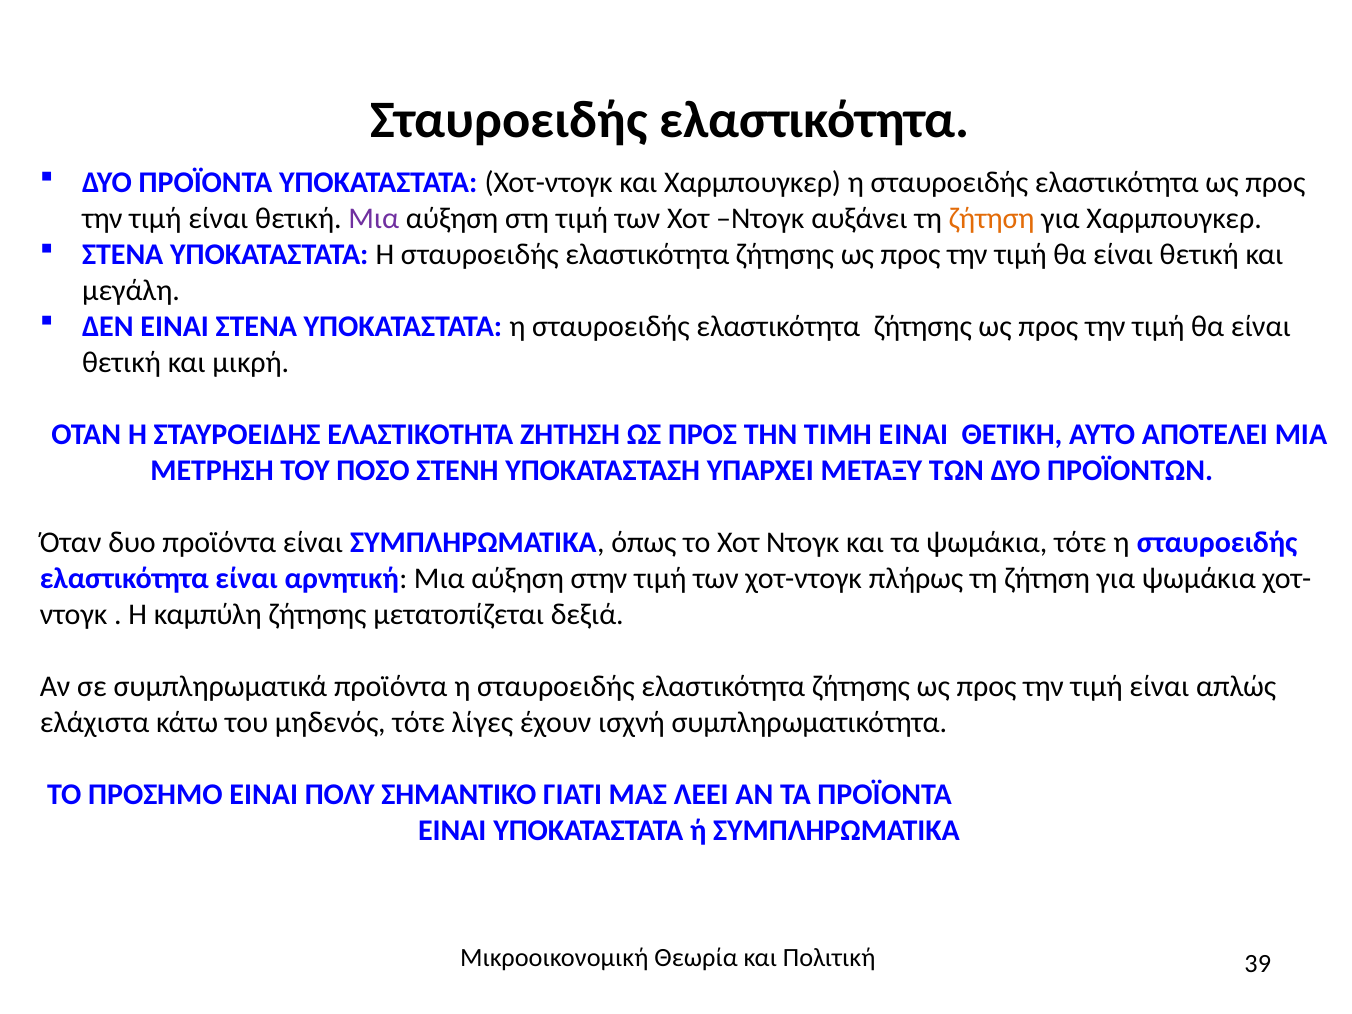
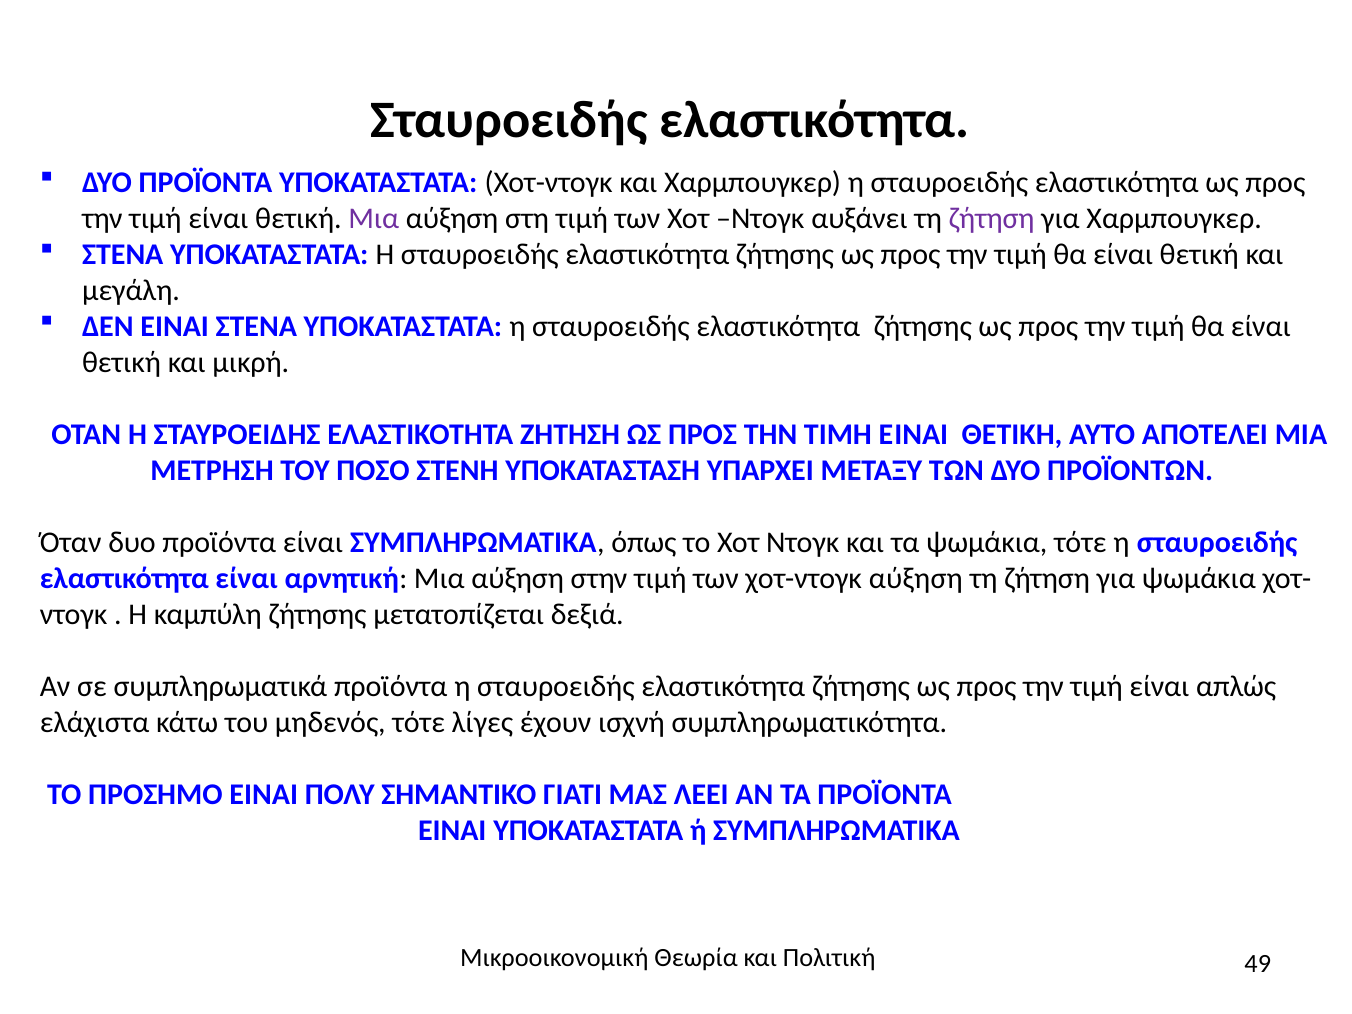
ζήτηση colour: orange -> purple (992, 218)
χοτ-ντογκ πλήρως: πλήρως -> αύξηση (916, 579)
39: 39 -> 49 (1258, 964)
